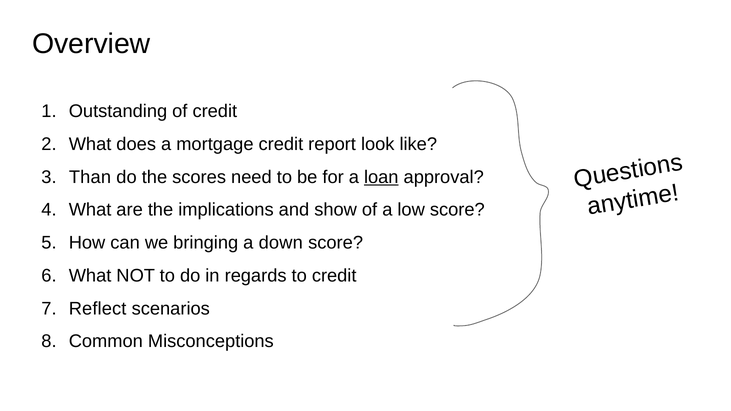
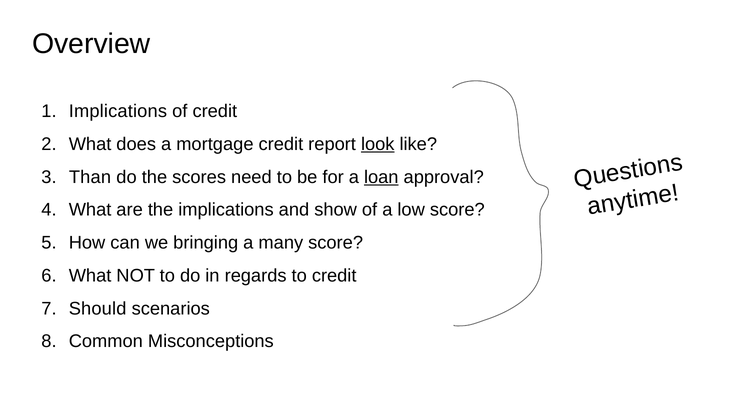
Outstanding: Outstanding -> Implications (118, 111)
look underline: none -> present (378, 144)
down: down -> many (281, 243)
Reflect: Reflect -> Should (98, 309)
